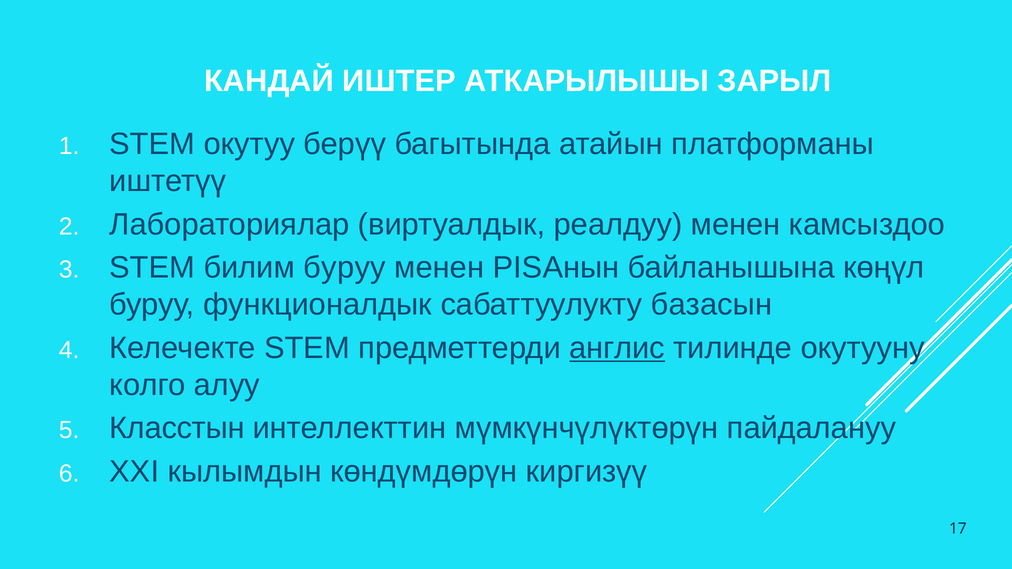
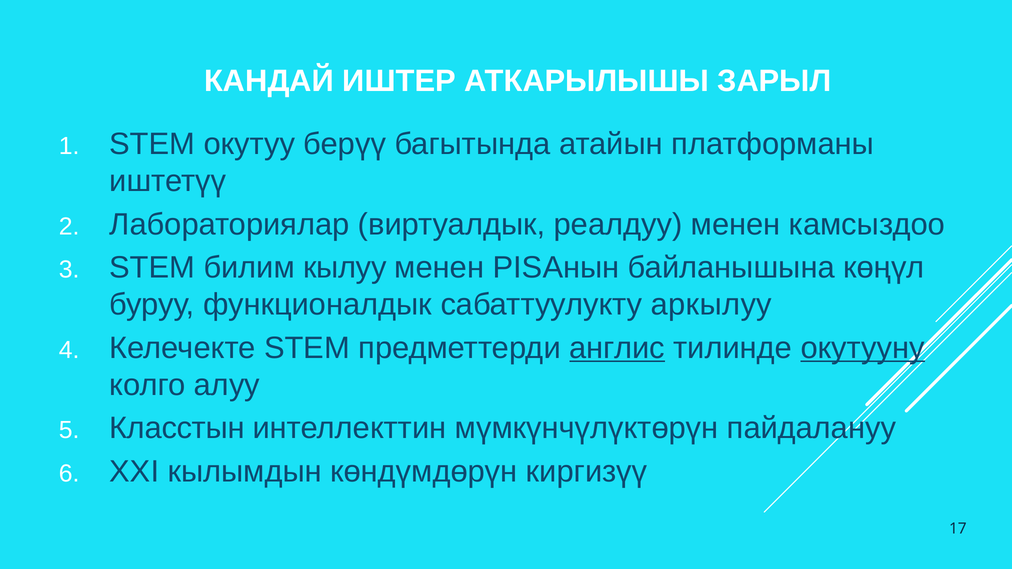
билим буруу: буруу -> кылуу (345, 268)
базасын: базасын -> аркылуу (711, 305)
окутууну underline: none -> present (863, 348)
